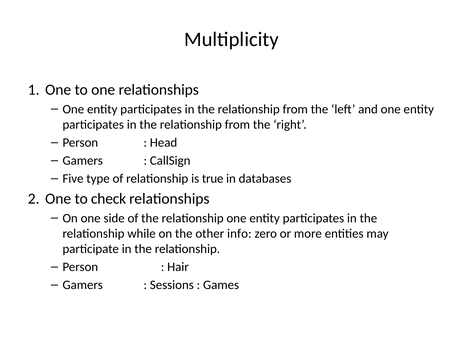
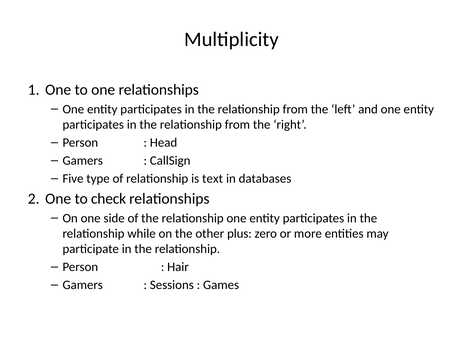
true: true -> text (213, 179)
info: info -> plus (239, 234)
